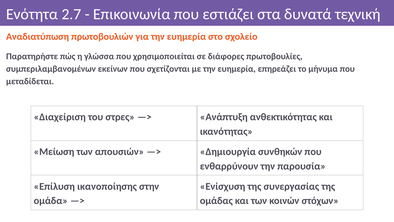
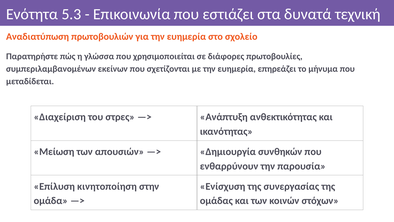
2.7: 2.7 -> 5.3 (71, 14)
ικανοποίησης: ικανοποίησης -> κινητοποίηση (107, 186)
